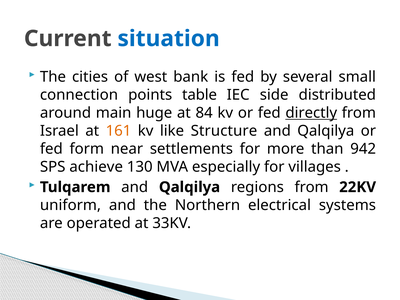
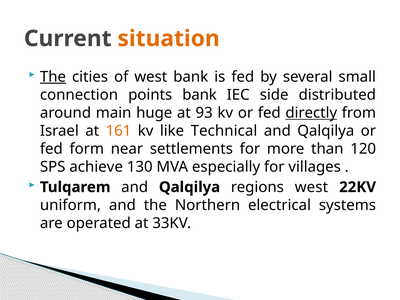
situation colour: blue -> orange (169, 39)
The underline: none -> present (53, 77)
points table: table -> bank (200, 95)
84: 84 -> 93 (204, 113)
Structure: Structure -> Technical (224, 131)
942: 942 -> 120 (363, 149)
regions from: from -> west (311, 187)
